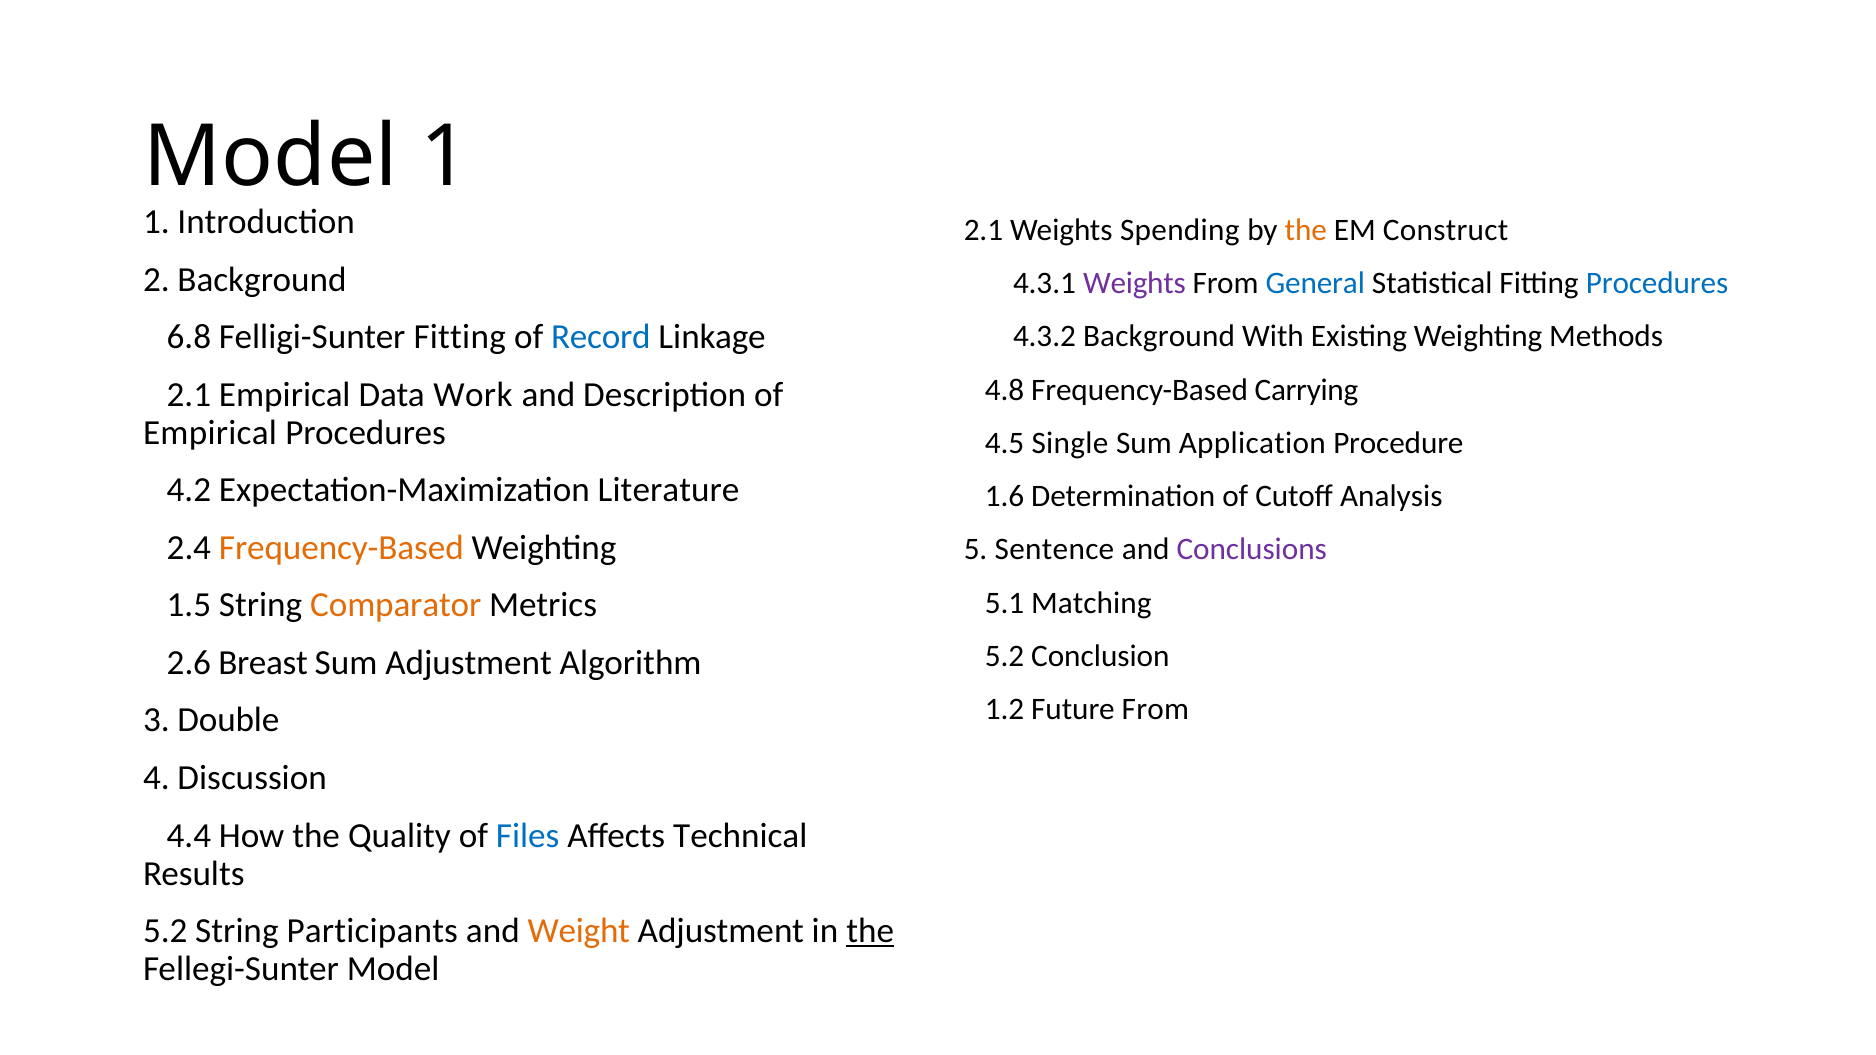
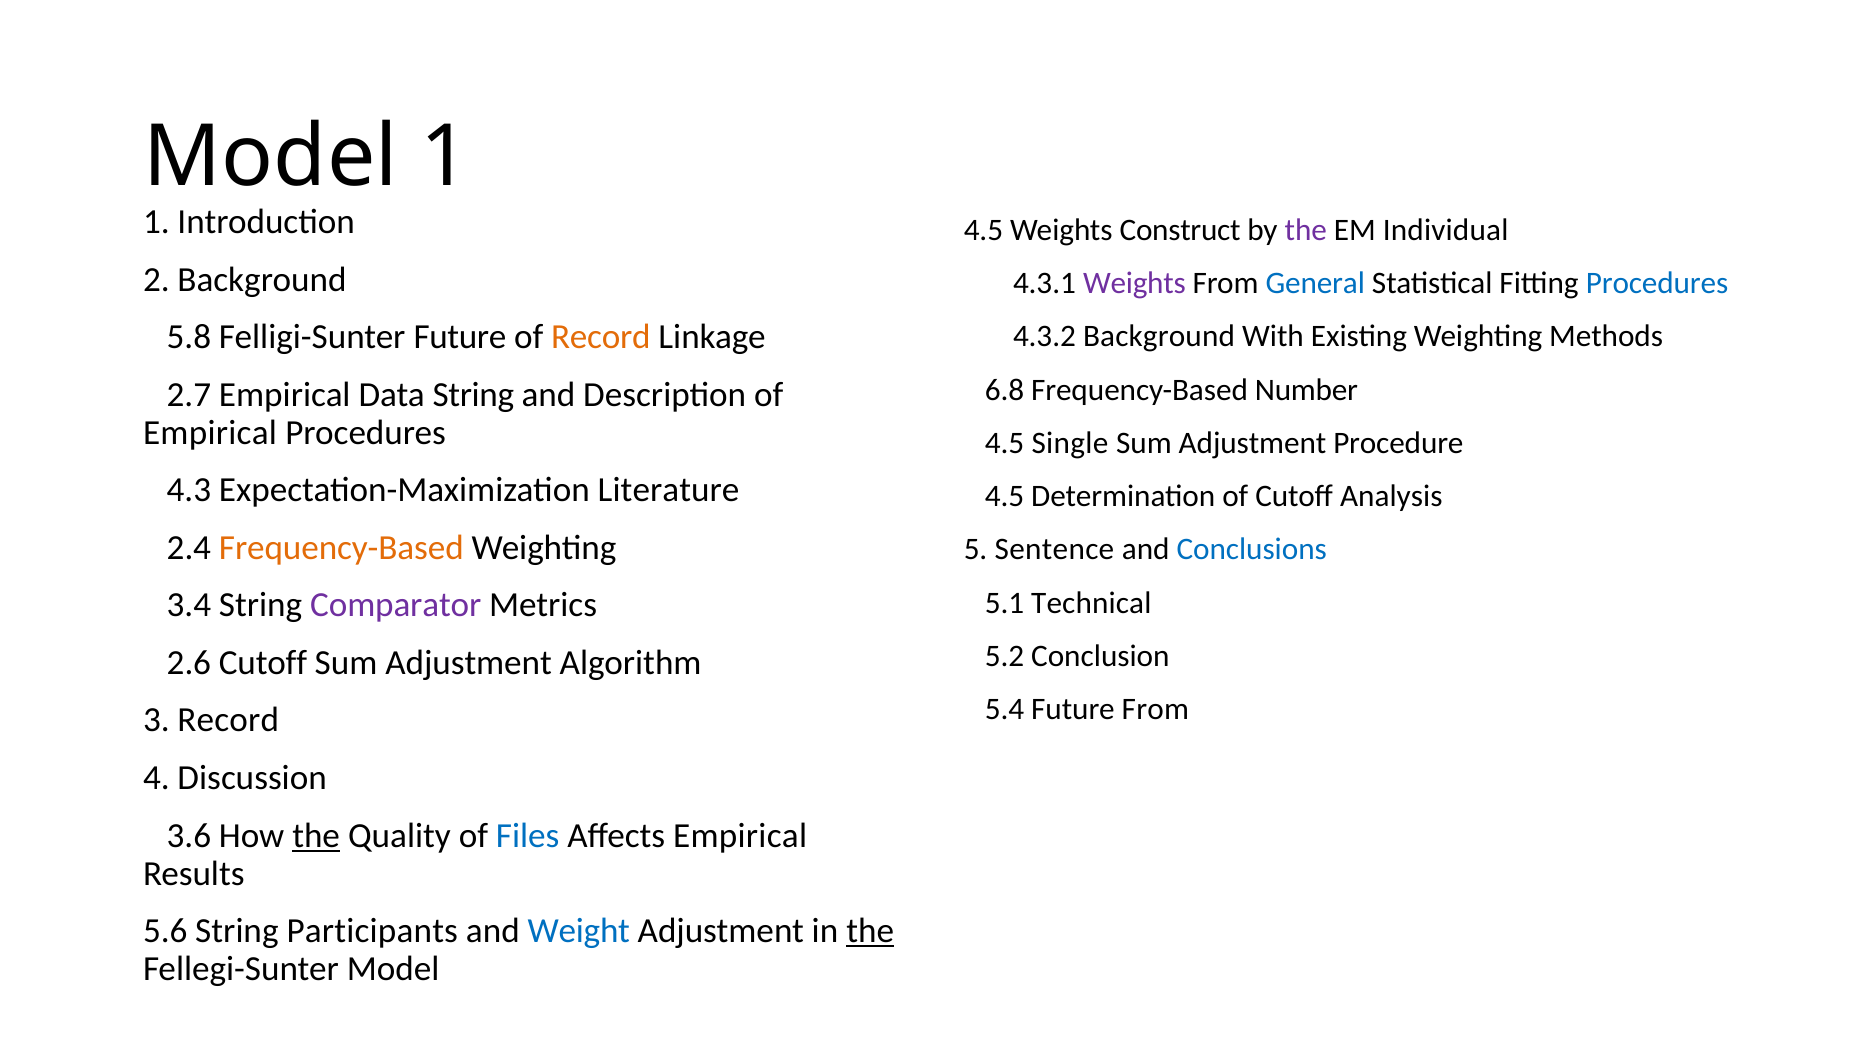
2.1: 2.1 -> 4.5 (983, 230)
Spending: Spending -> Construct (1180, 230)
the colour: orange -> purple (1306, 230)
Construct: Construct -> Individual (1446, 230)
6.8: 6.8 -> 5.8 (189, 337)
Felligi-Sunter Fitting: Fitting -> Future (460, 337)
Record colour: blue -> orange (601, 337)
4.8: 4.8 -> 6.8 (1005, 390)
Carrying: Carrying -> Number (1306, 390)
2.1: 2.1 -> 2.7 (189, 395)
Data Work: Work -> String (473, 395)
Application: Application -> Adjustment (1252, 443)
4.2: 4.2 -> 4.3 (189, 490)
1.6: 1.6 -> 4.5 (1005, 496)
Conclusions colour: purple -> blue (1252, 550)
Matching: Matching -> Technical (1091, 603)
1.5: 1.5 -> 3.4 (189, 605)
Comparator colour: orange -> purple (396, 605)
2.6 Breast: Breast -> Cutoff (263, 663)
1.2: 1.2 -> 5.4 (1005, 709)
3 Double: Double -> Record (228, 721)
4.4: 4.4 -> 3.6 (189, 836)
the underline: none -> present (316, 836)
Affects Technical: Technical -> Empirical (740, 836)
5.2: 5.2 -> 5.6 (165, 931)
Weight colour: orange -> blue (579, 931)
